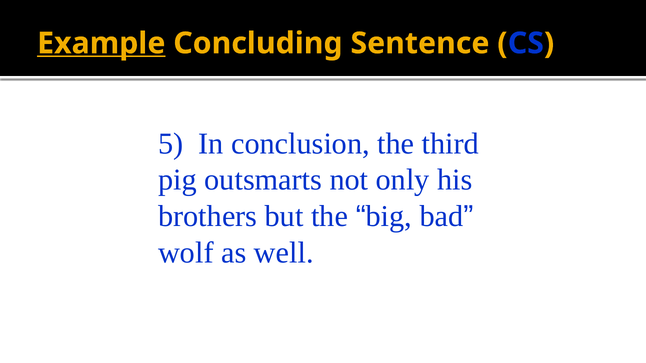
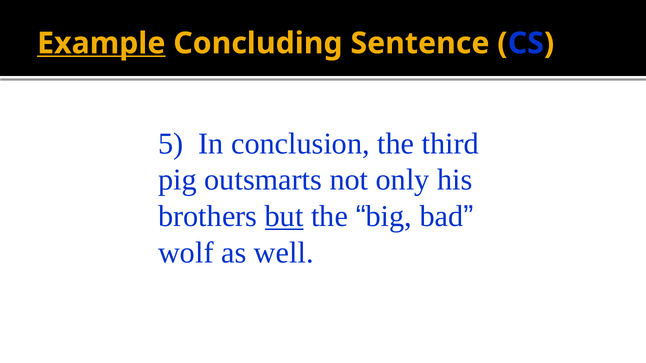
but underline: none -> present (284, 216)
